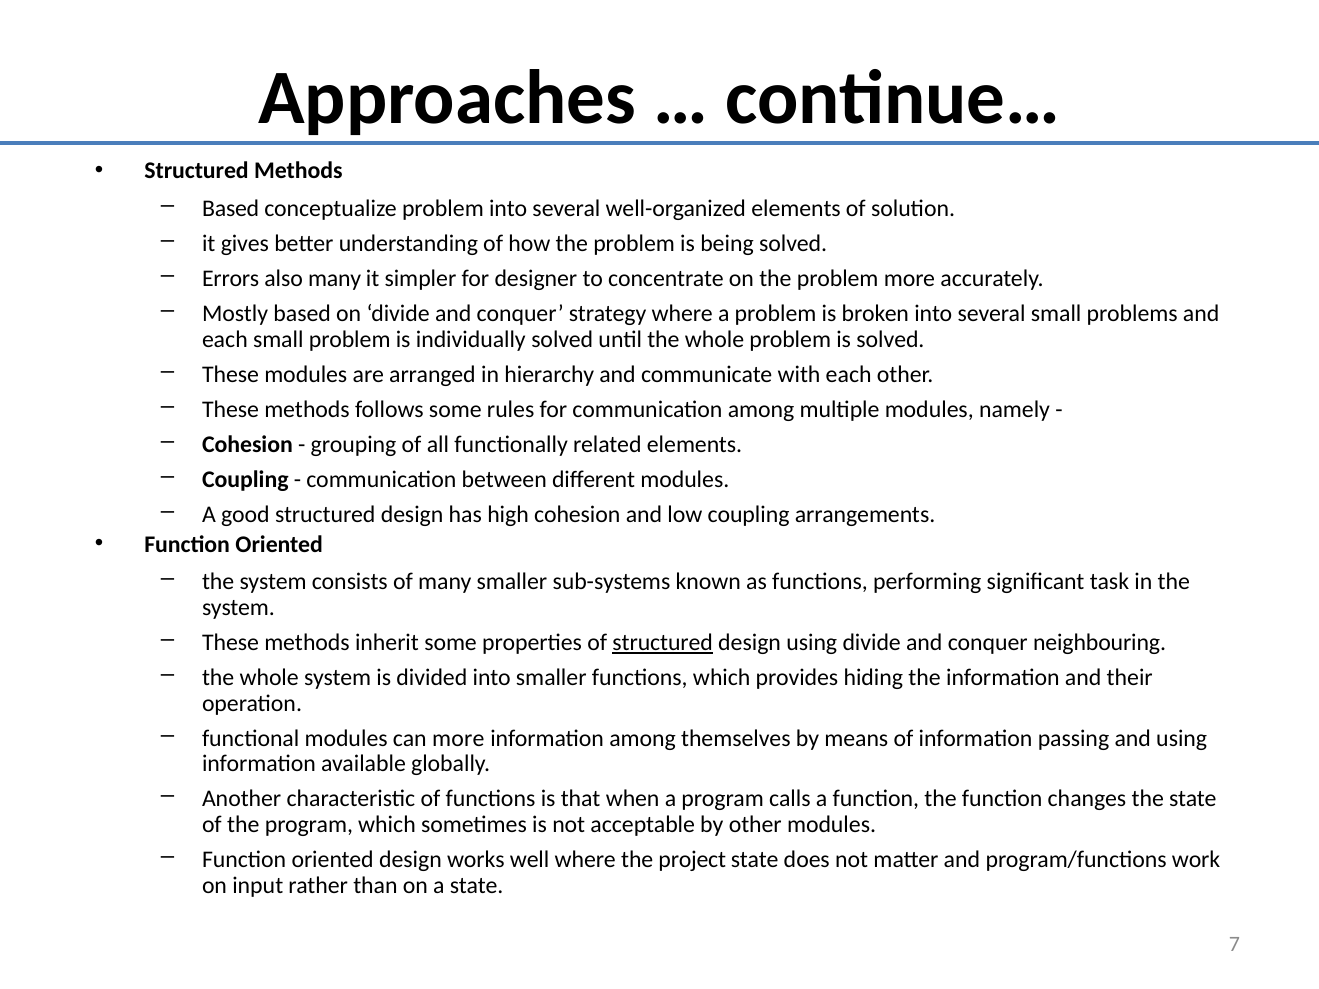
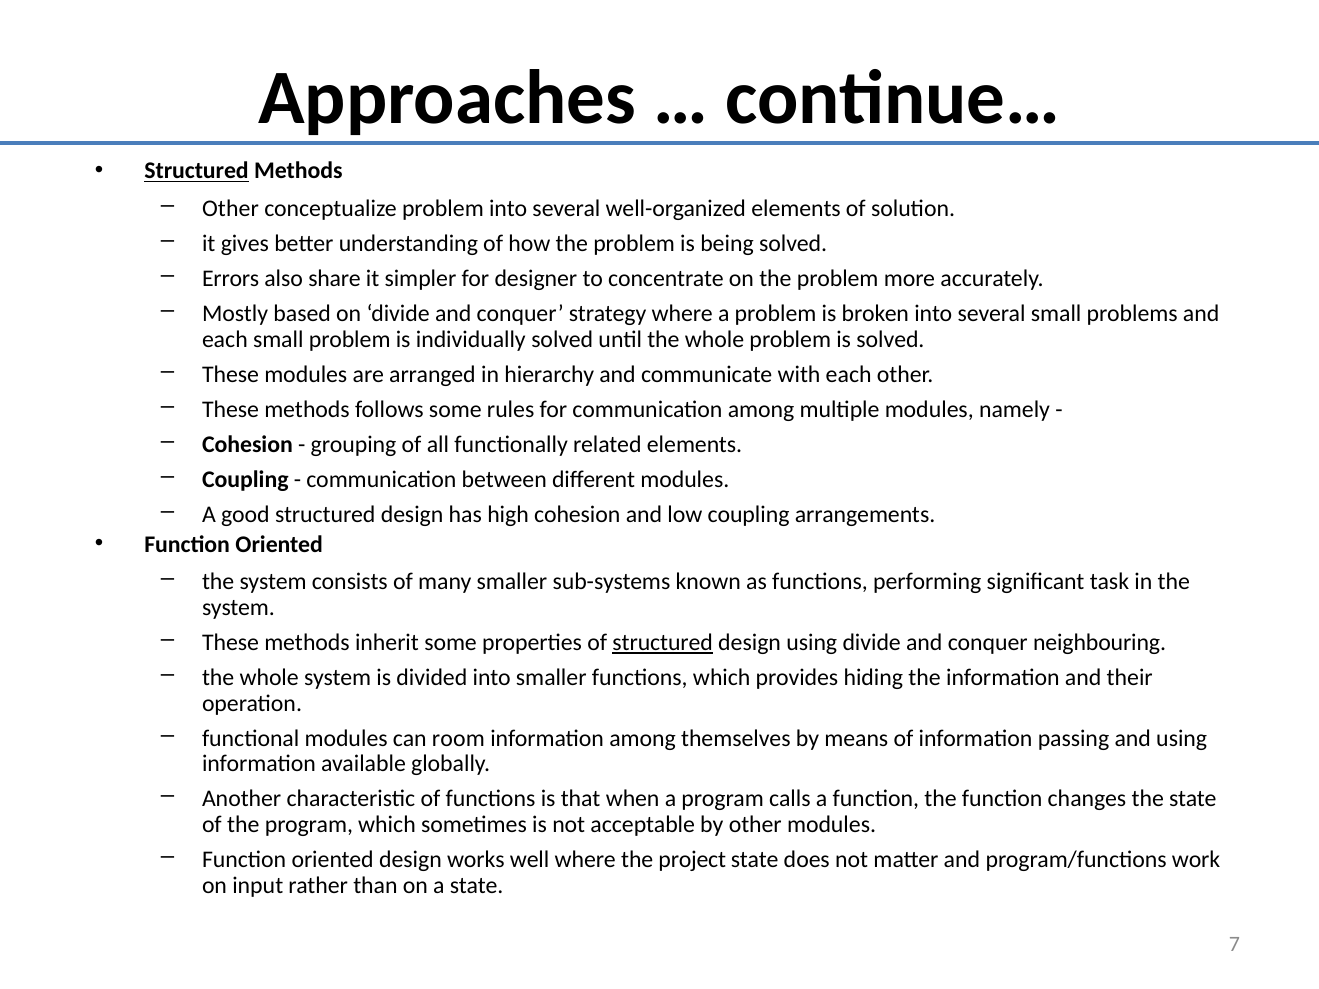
Structured underline: none -> present (197, 171)
Based: Based -> Other (231, 209)
also many: many -> share (335, 279)
can more: more -> room (458, 739)
